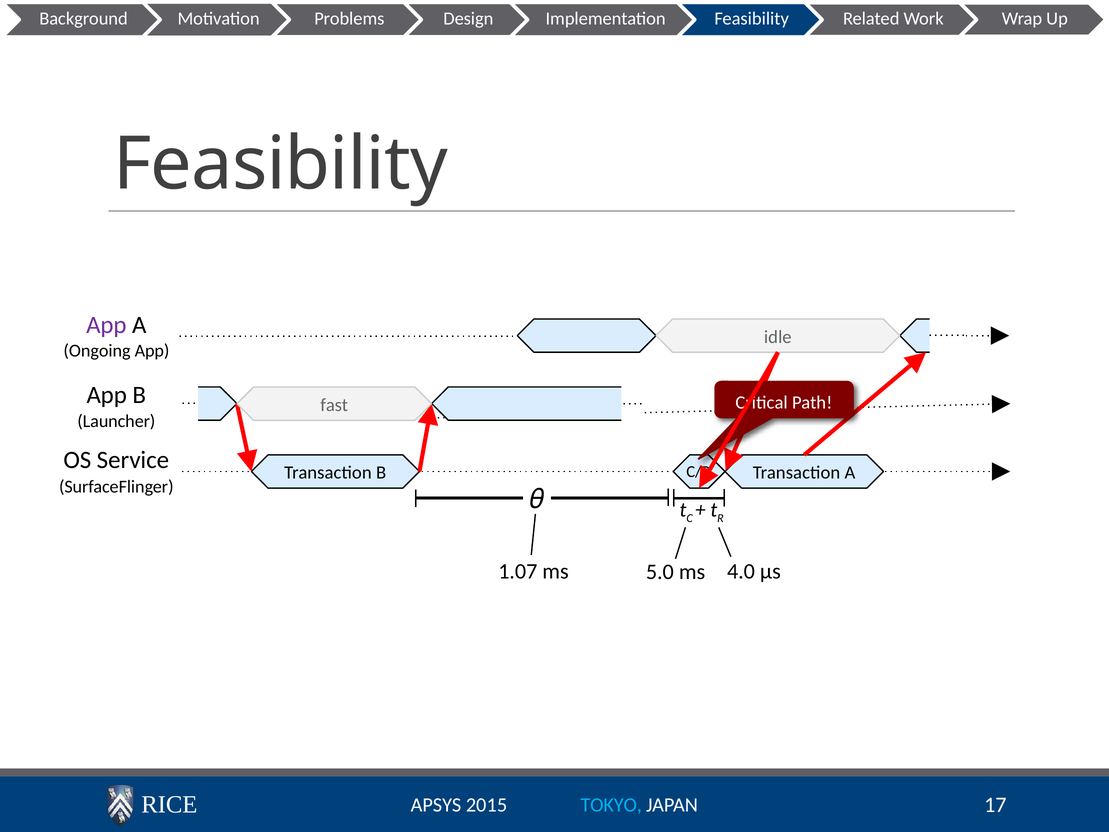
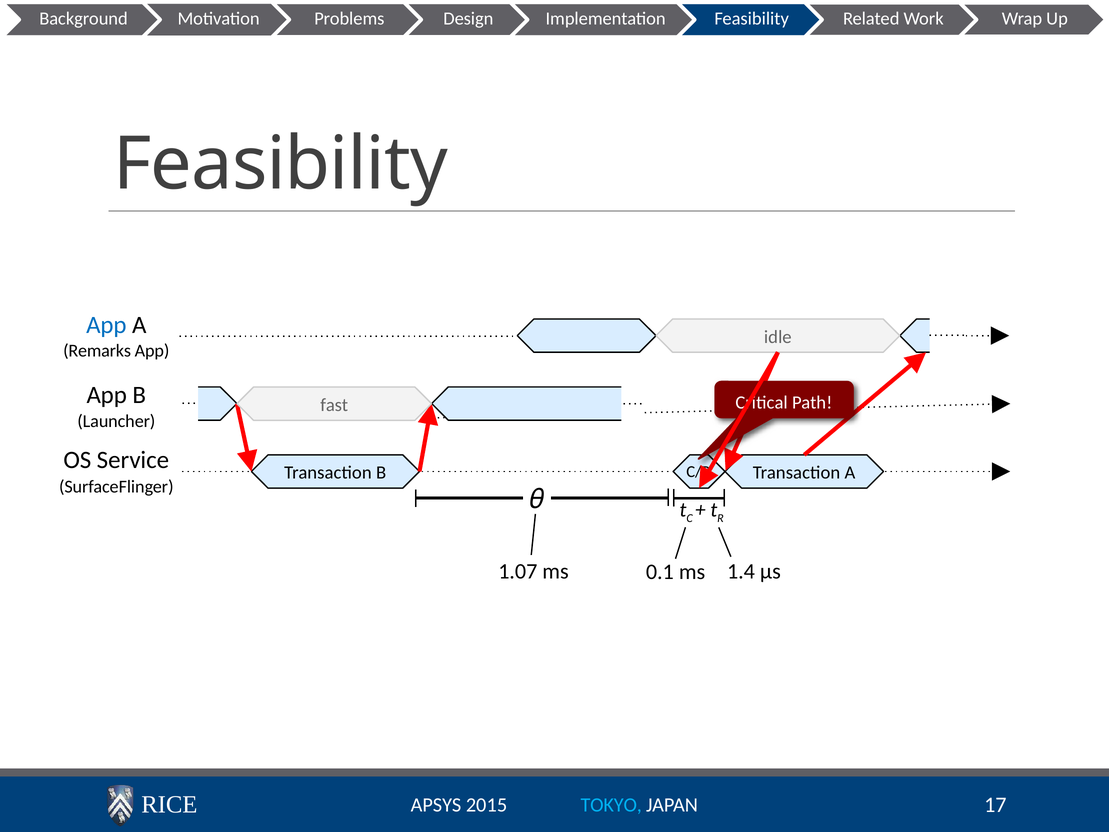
App colour: purple -> blue (106, 325)
Ongoing: Ongoing -> Remarks (97, 351)
5.0: 5.0 -> 0.1 (660, 572)
4.0: 4.0 -> 1.4 (741, 571)
